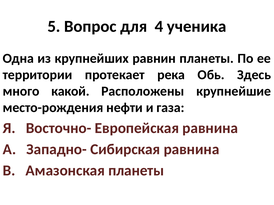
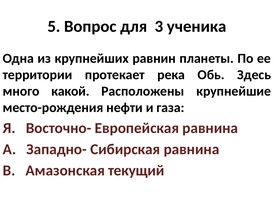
4: 4 -> 3 (159, 27)
Амазонская планеты: планеты -> текущий (136, 171)
